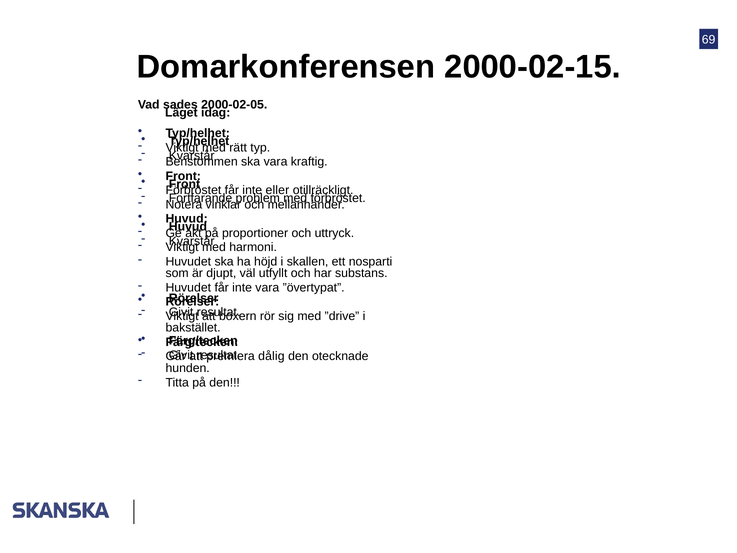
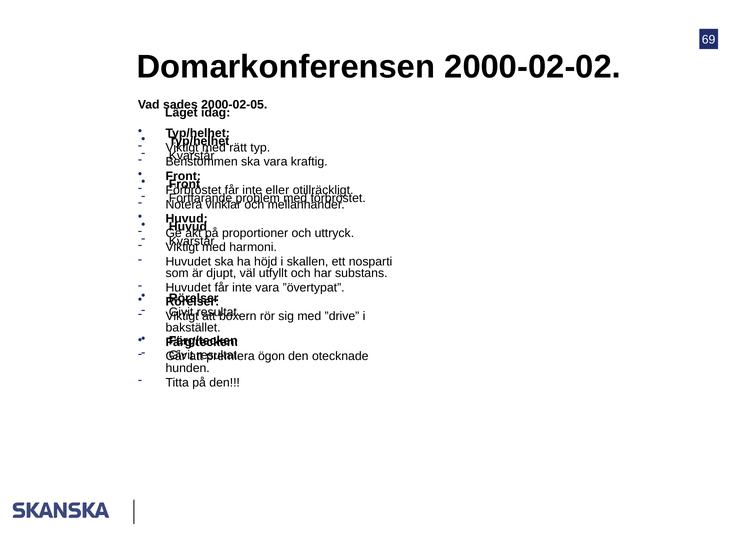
2000-02-15: 2000-02-15 -> 2000-02-02 (533, 67)
dålig: dålig -> ögon (272, 356)
